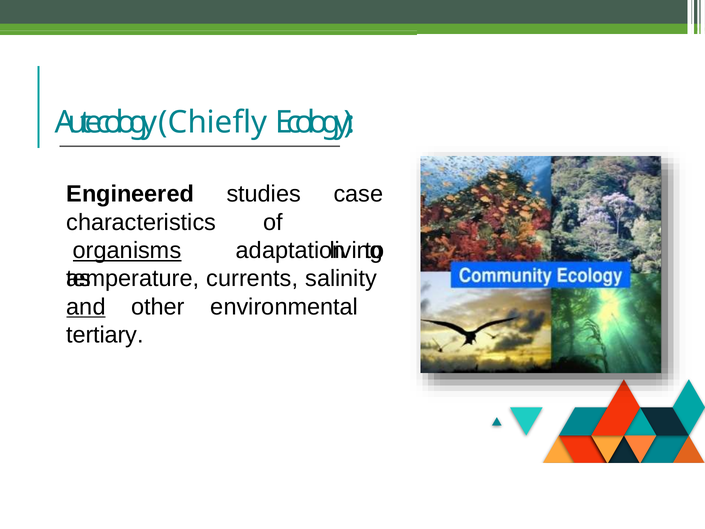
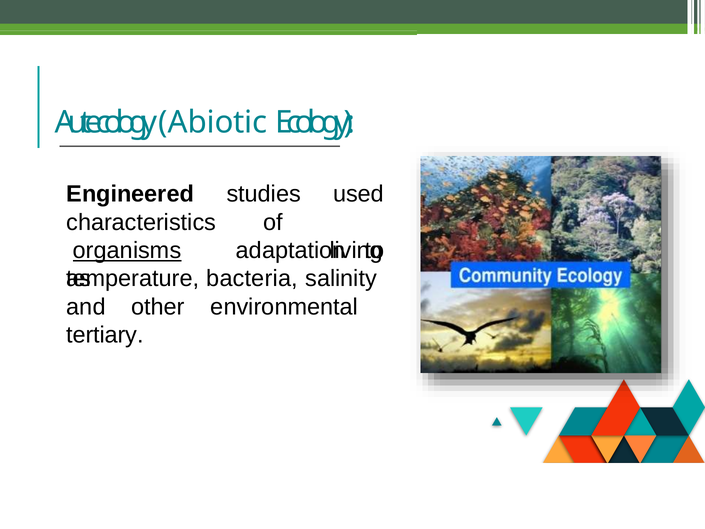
Chiefly: Chiefly -> Abiotic (213, 122)
case: case -> used (359, 194)
currents: currents -> bacteria (252, 279)
and underline: present -> none (86, 307)
